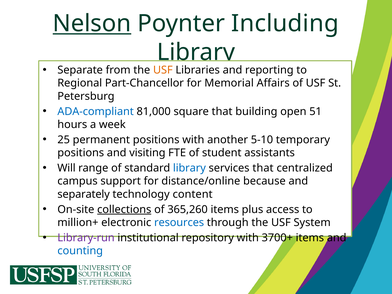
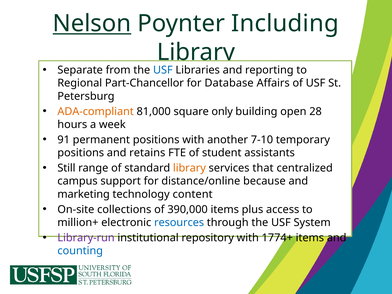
USF colour: orange -> blue (163, 70)
Memorial: Memorial -> Database (229, 83)
ADA-compliant colour: blue -> orange (96, 111)
square that: that -> only (222, 111)
51: 51 -> 28 (316, 111)
25: 25 -> 91 (64, 140)
5-10: 5-10 -> 7-10 (262, 140)
visiting: visiting -> retains (147, 153)
Will: Will -> Still (66, 168)
library colour: blue -> orange (189, 168)
separately: separately -> marketing (84, 194)
collections underline: present -> none (124, 209)
365,260: 365,260 -> 390,000 (188, 209)
3700+: 3700+ -> 1774+ (277, 238)
